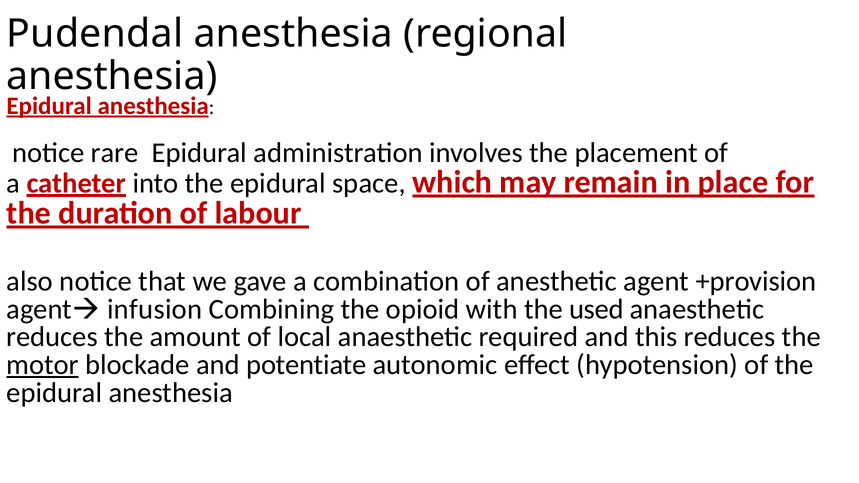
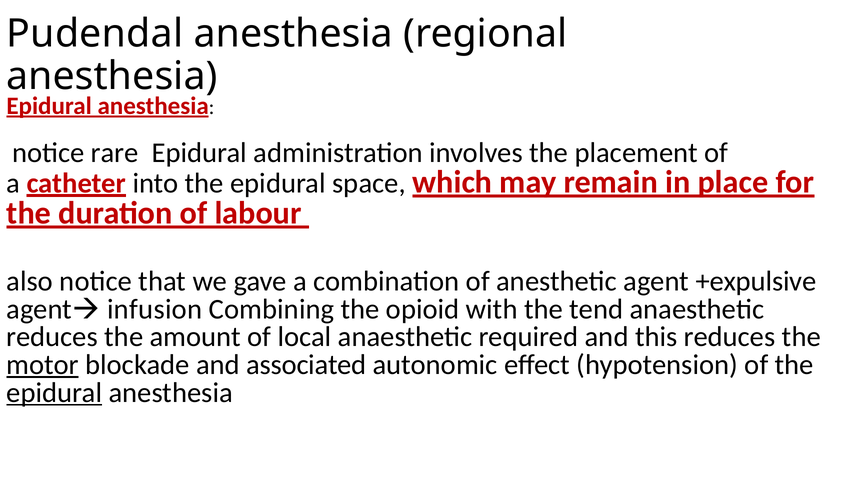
+provision: +provision -> +expulsive (756, 281)
used: used -> tend (596, 309)
potentiate: potentiate -> associated (306, 365)
epidural underline: none -> present (54, 393)
